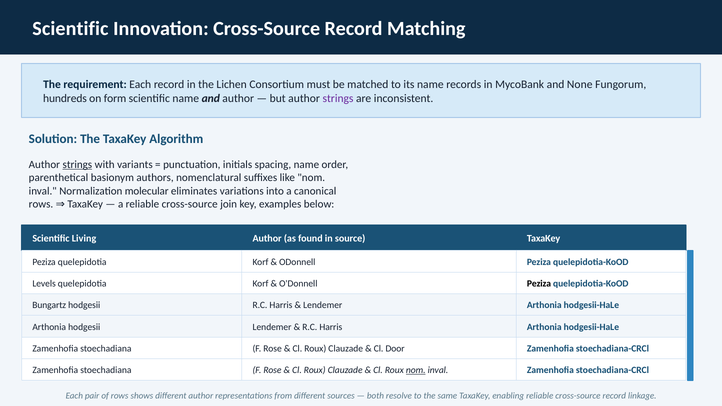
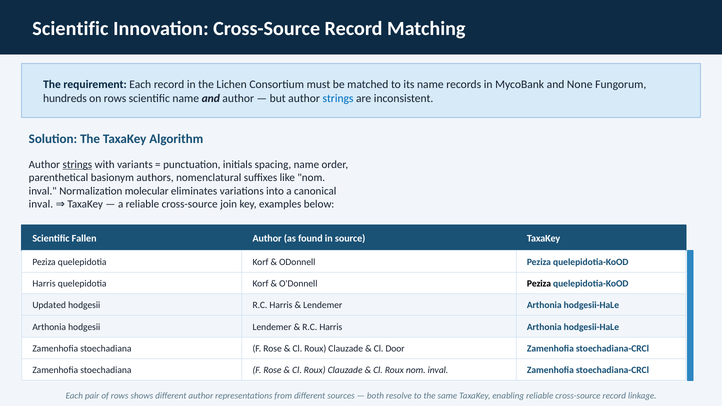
on form: form -> rows (115, 98)
strings colour: purple -> blue (338, 98)
rows: rows -> inval (41, 204)
Living: Living -> Fallen (84, 239)
Levels: Levels -> Harris (44, 284)
Bungartz: Bungartz -> Updated (49, 305)
nom underline: present -> none (416, 370)
